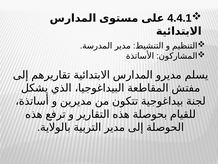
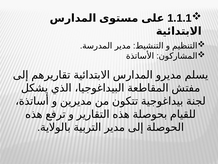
4.4.1: 4.4.1 -> 1.1.1 (180, 18)
